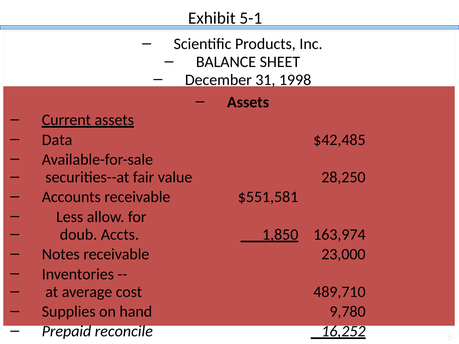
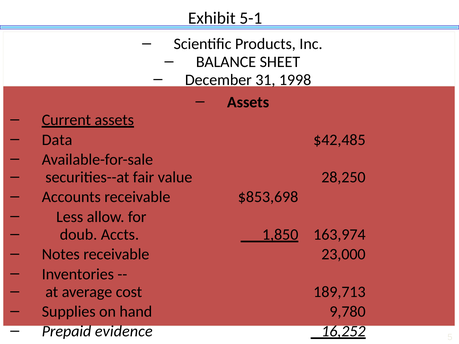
$551,581: $551,581 -> $853,698 (268, 197)
489,710: 489,710 -> 189,713 (339, 292)
reconcile: reconcile -> evidence (124, 332)
